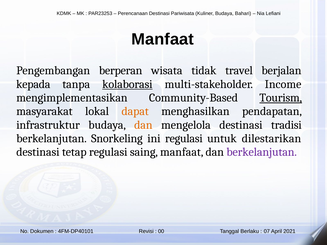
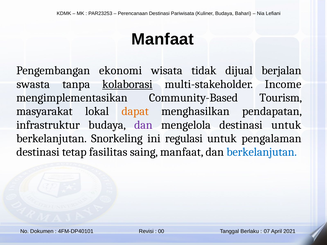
berperan: berperan -> ekonomi (121, 71)
travel: travel -> dijual (239, 71)
kepada: kepada -> swasta (33, 84)
Tourism underline: present -> none (281, 98)
dan colour: orange -> purple (143, 125)
destinasi tradisi: tradisi -> untuk (286, 125)
dilestarikan: dilestarikan -> pengalaman (271, 139)
tetap regulasi: regulasi -> fasilitas (108, 152)
berkelanjutan colour: purple -> blue (262, 152)
